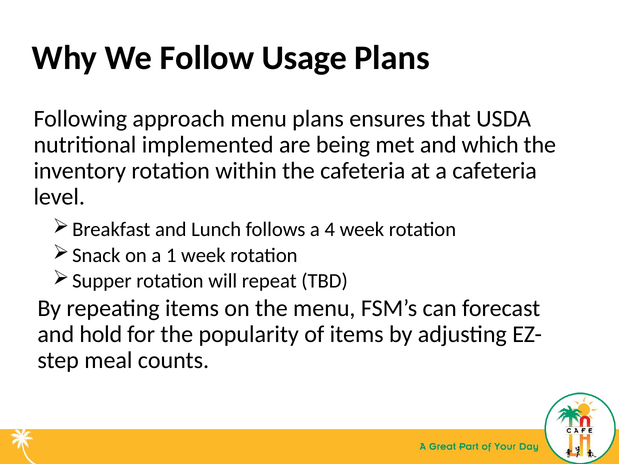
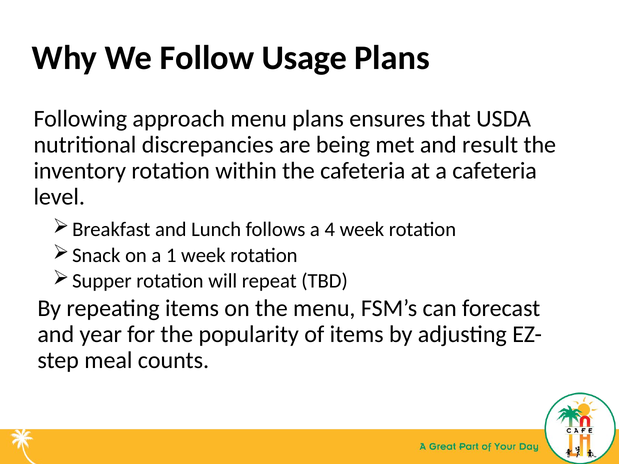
implemented: implemented -> discrepancies (208, 145)
which: which -> result (490, 145)
hold: hold -> year (101, 335)
